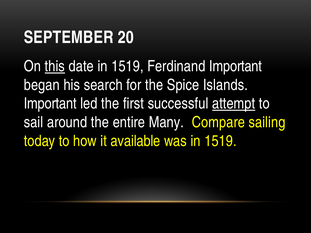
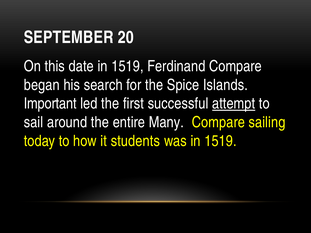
this underline: present -> none (55, 66)
Ferdinand Important: Important -> Compare (236, 66)
available: available -> students (135, 141)
